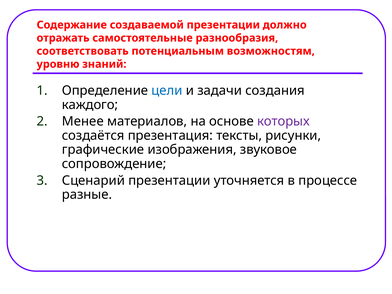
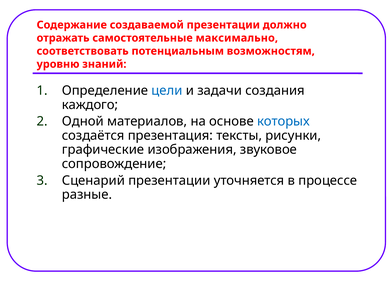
разнообразия: разнообразия -> максимально (237, 38)
Менее: Менее -> Одной (83, 121)
которых colour: purple -> blue (283, 121)
